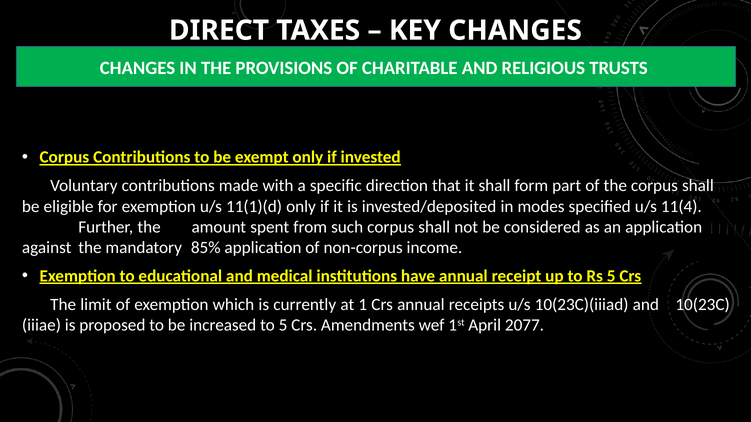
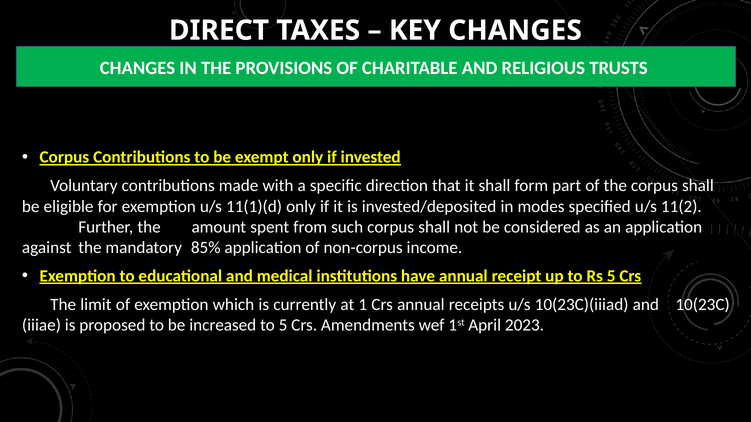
11(4: 11(4 -> 11(2 (681, 207)
2077: 2077 -> 2023 (525, 325)
